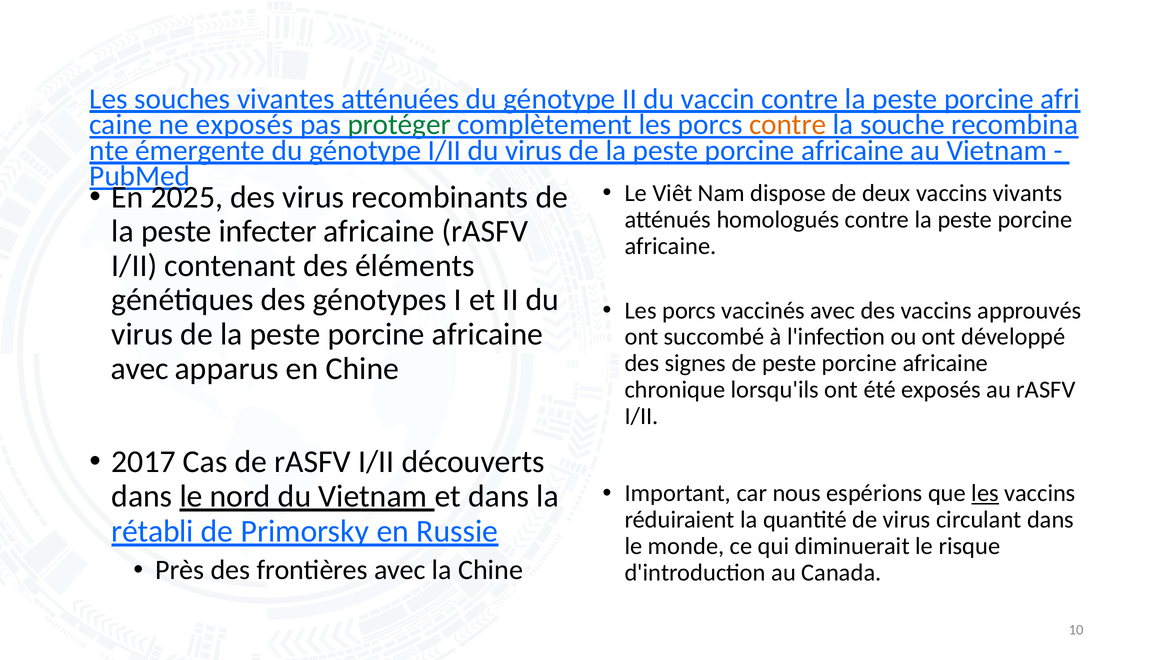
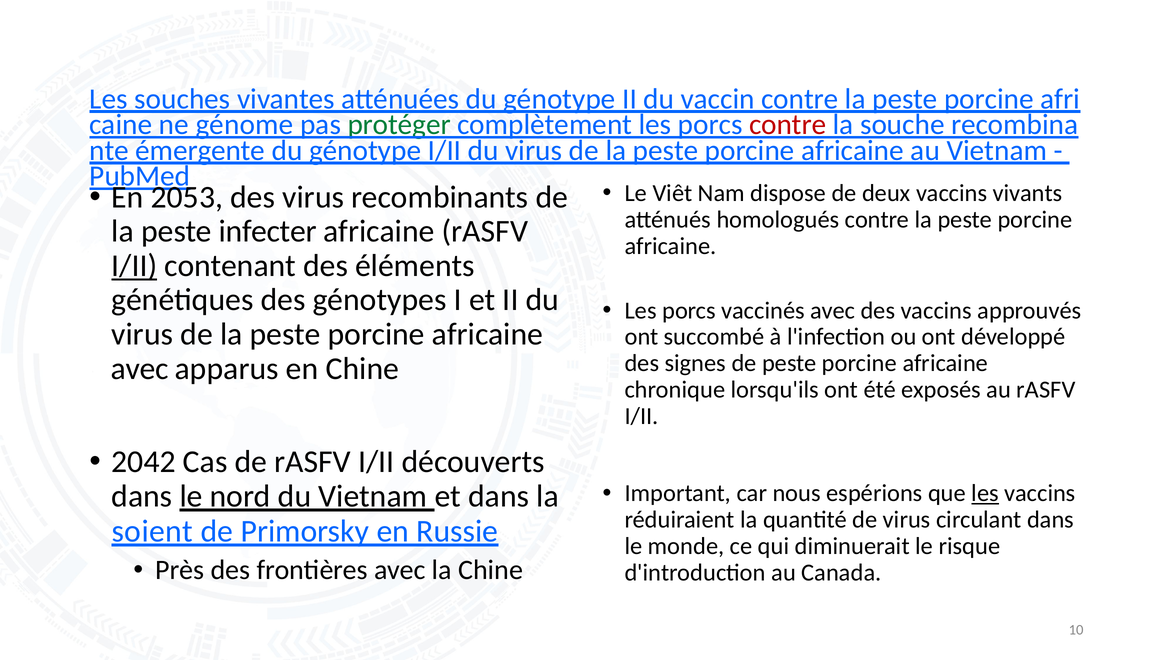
ne exposés: exposés -> génome (244, 125)
contre colour: orange -> red (788, 125)
2025: 2025 -> 2053 (187, 197)
I/II underline: none -> present (134, 266)
2017: 2017 -> 2042 (144, 461)
rétabli: rétabli -> soient (152, 531)
